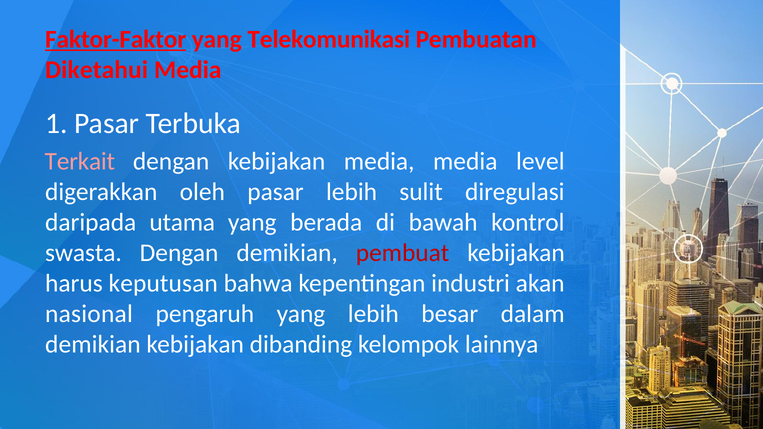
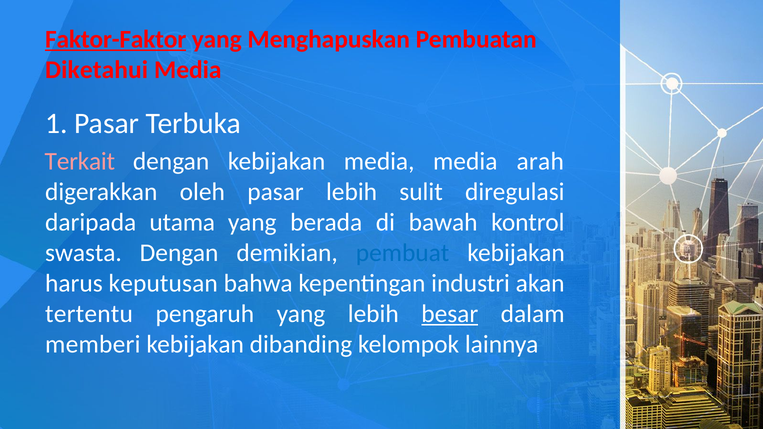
Telekomunikasi: Telekomunikasi -> Menghapuskan (329, 39)
level: level -> arah (540, 161)
pembuat colour: red -> blue (403, 253)
nasional: nasional -> tertentu (89, 314)
besar underline: none -> present (450, 314)
demikian: demikian -> memberi (93, 345)
